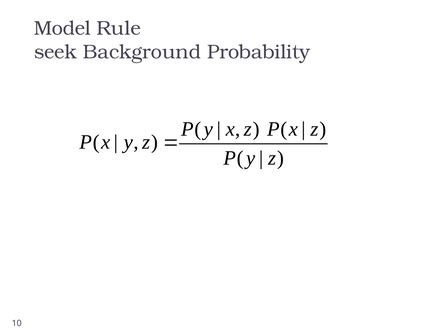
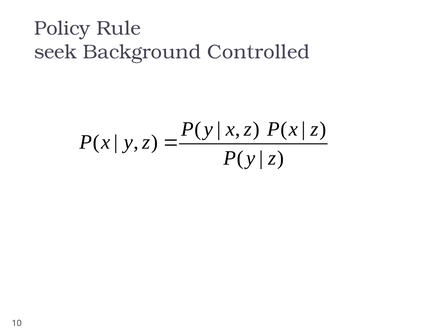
Model: Model -> Policy (62, 28)
Probability: Probability -> Controlled (259, 52)
